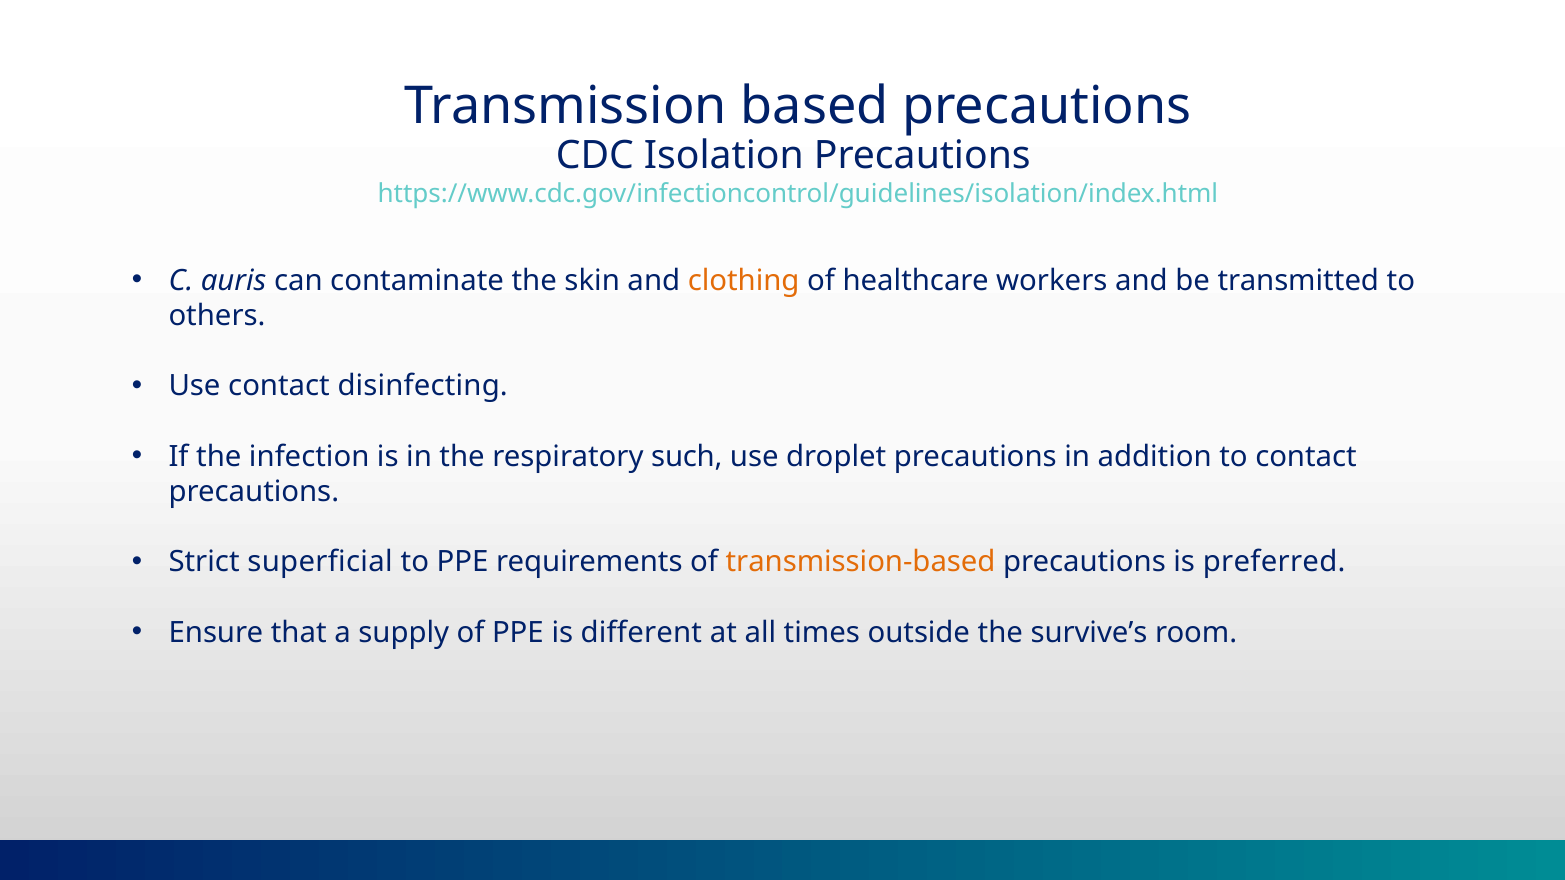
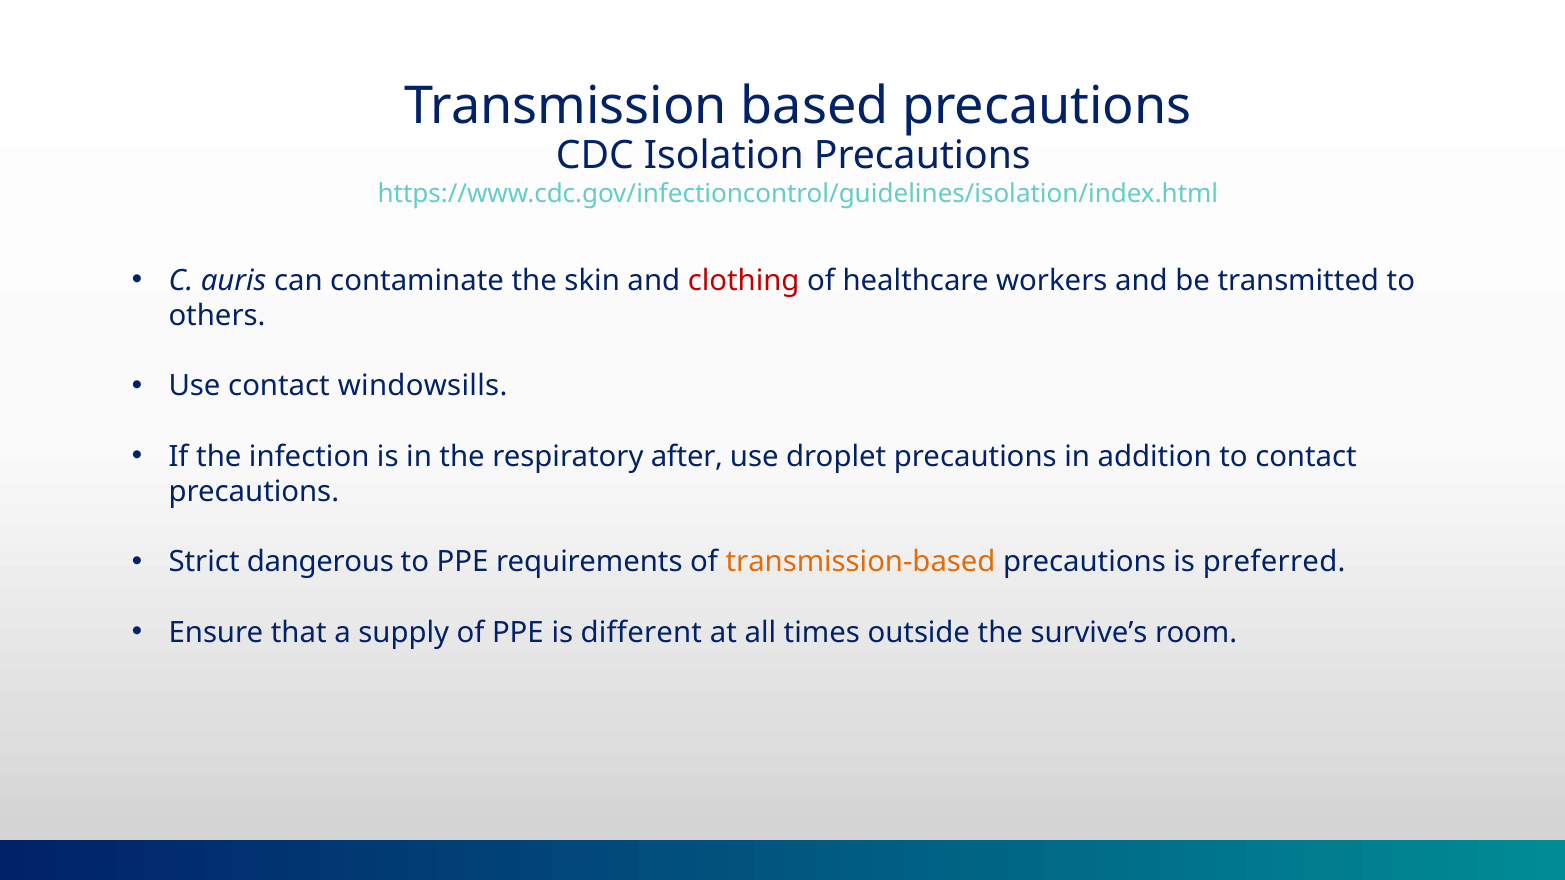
clothing colour: orange -> red (744, 280)
disinfecting: disinfecting -> windowsills (423, 386)
such: such -> after (687, 457)
superficial: superficial -> dangerous (320, 562)
